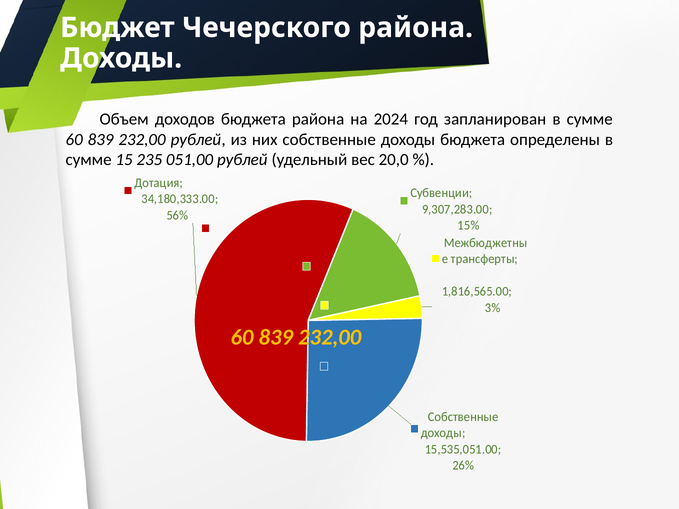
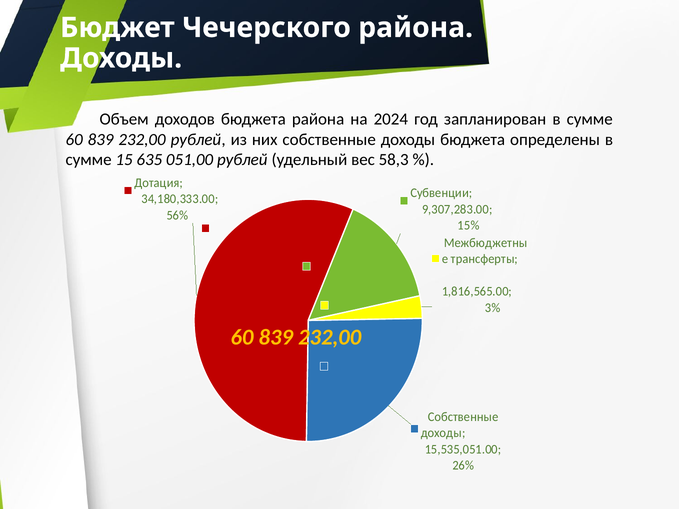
235: 235 -> 635 (149, 160)
20,0: 20,0 -> 58,3 (394, 160)
